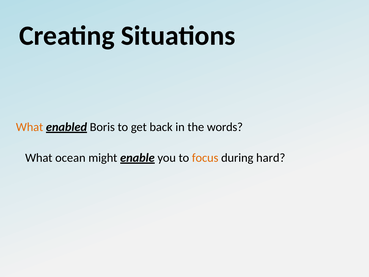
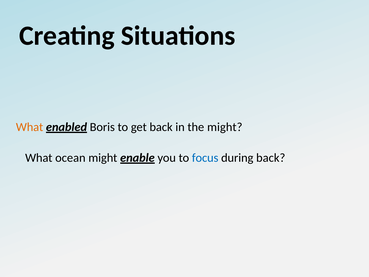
the words: words -> might (225, 127)
focus colour: orange -> blue (205, 158)
during hard: hard -> back (271, 158)
